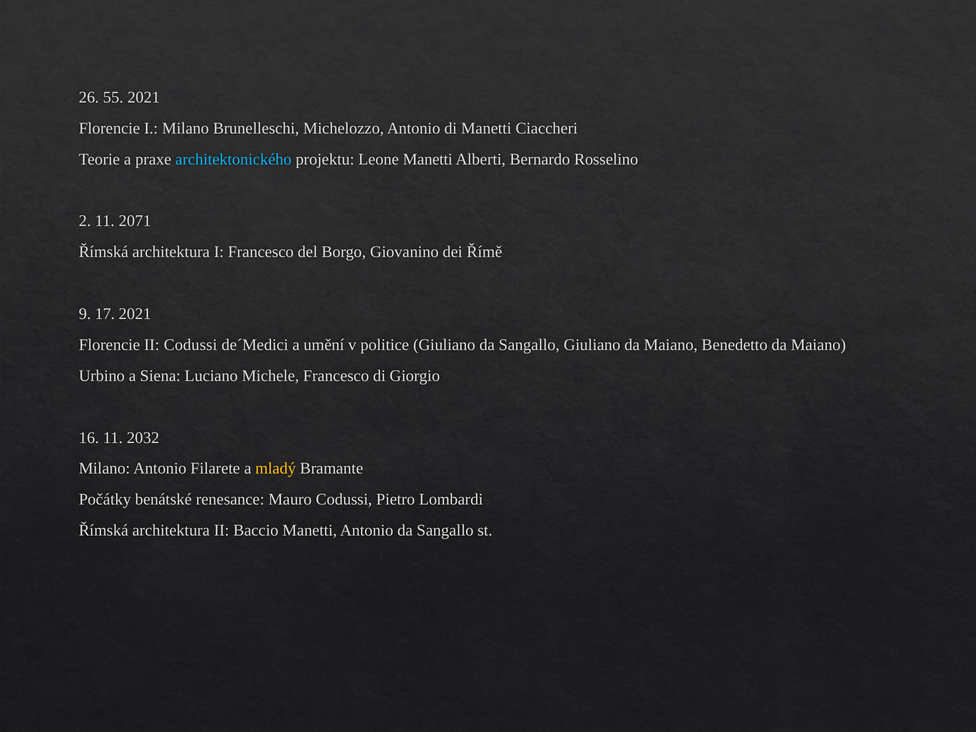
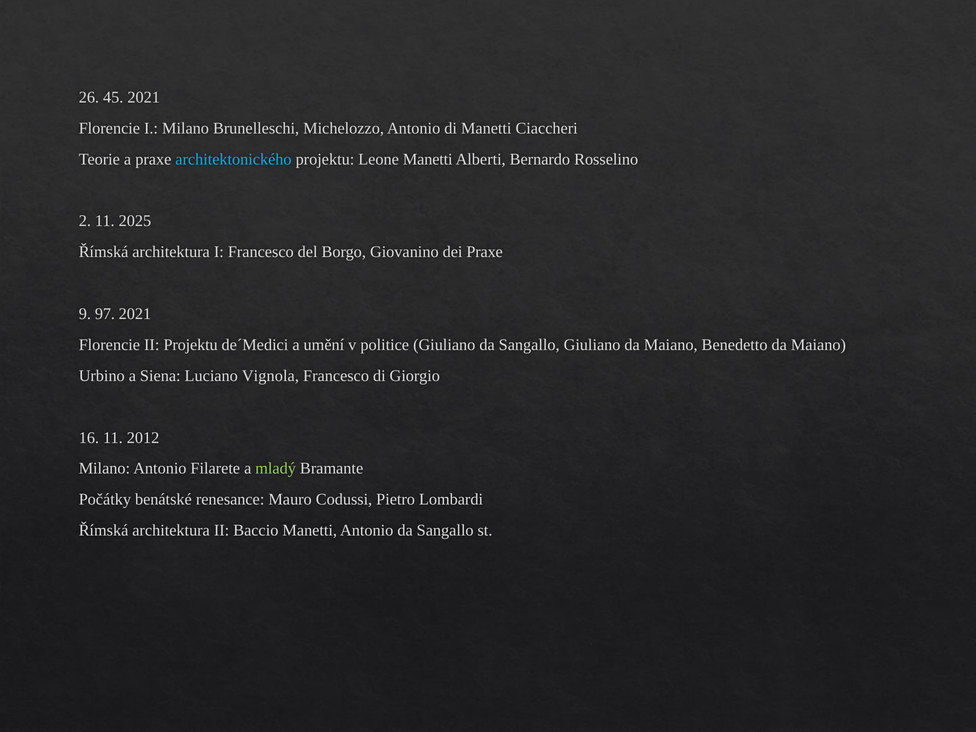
55: 55 -> 45 (113, 97)
2071: 2071 -> 2025 (135, 221)
dei Římě: Římě -> Praxe (485, 252)
17: 17 -> 97 (105, 314)
II Codussi: Codussi -> Projektu (191, 345)
Michele: Michele -> Vignola (270, 376)
2032: 2032 -> 2012 (143, 438)
mladý colour: yellow -> light green (276, 469)
